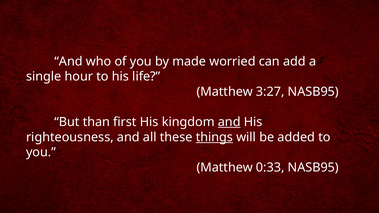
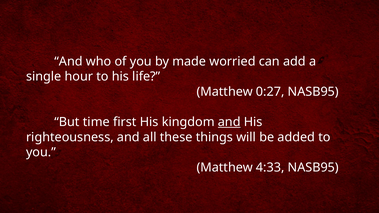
3:27: 3:27 -> 0:27 (270, 92)
than: than -> time (96, 122)
things underline: present -> none (214, 137)
0:33: 0:33 -> 4:33 (270, 168)
